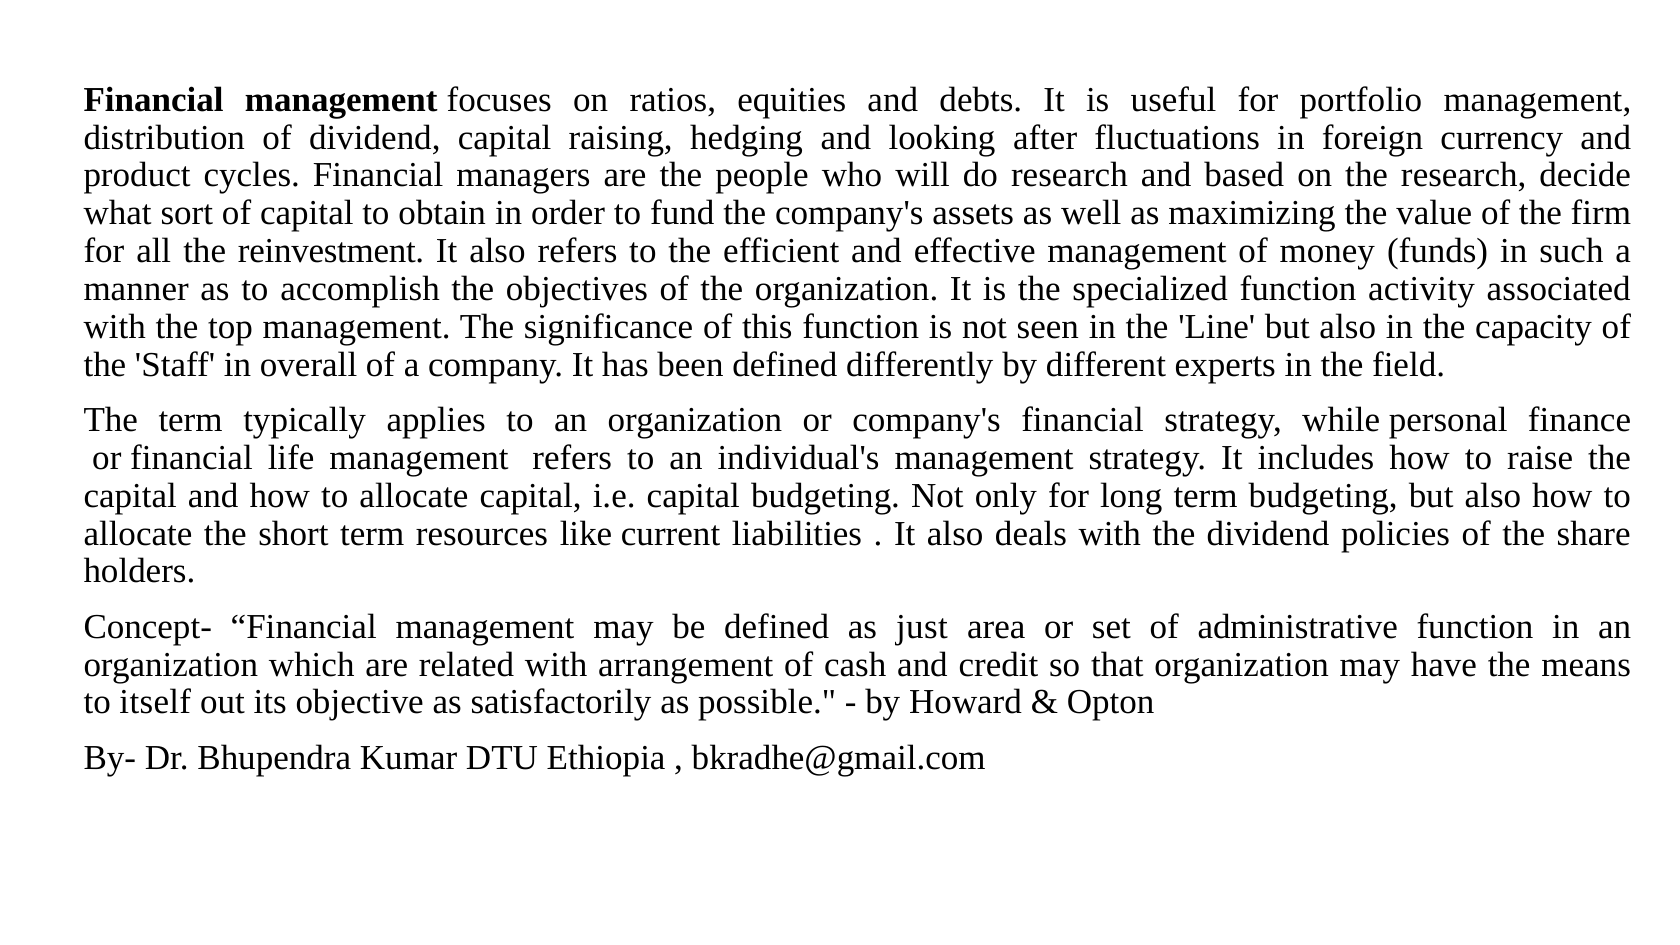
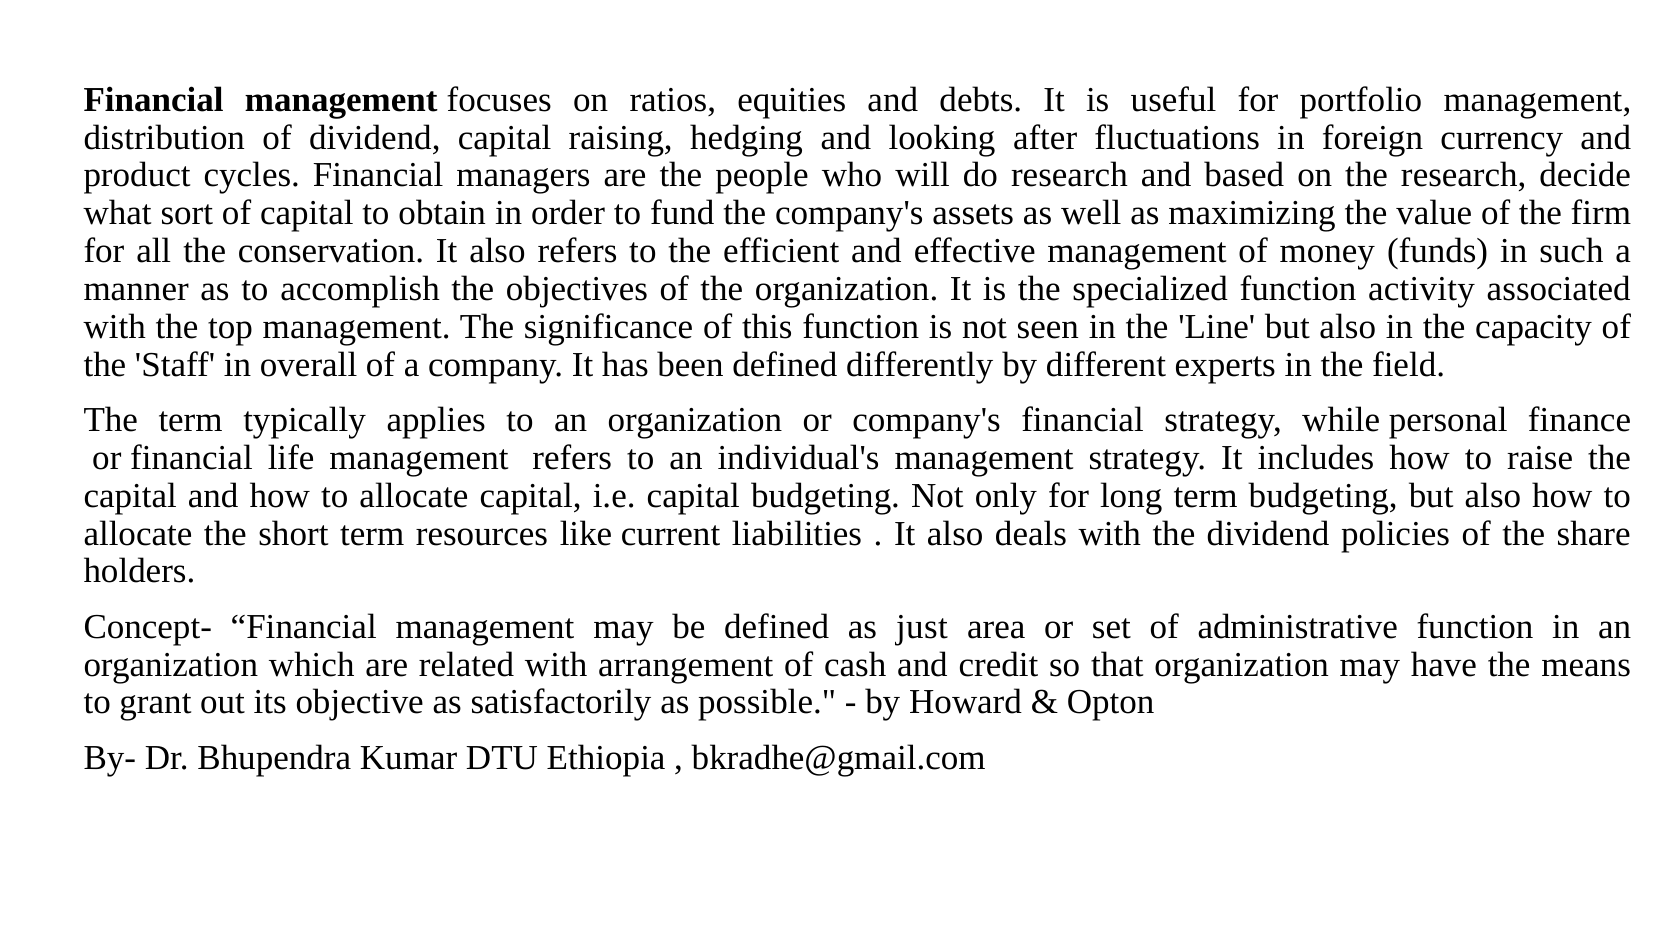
reinvestment: reinvestment -> conservation (331, 251)
itself: itself -> grant (155, 702)
